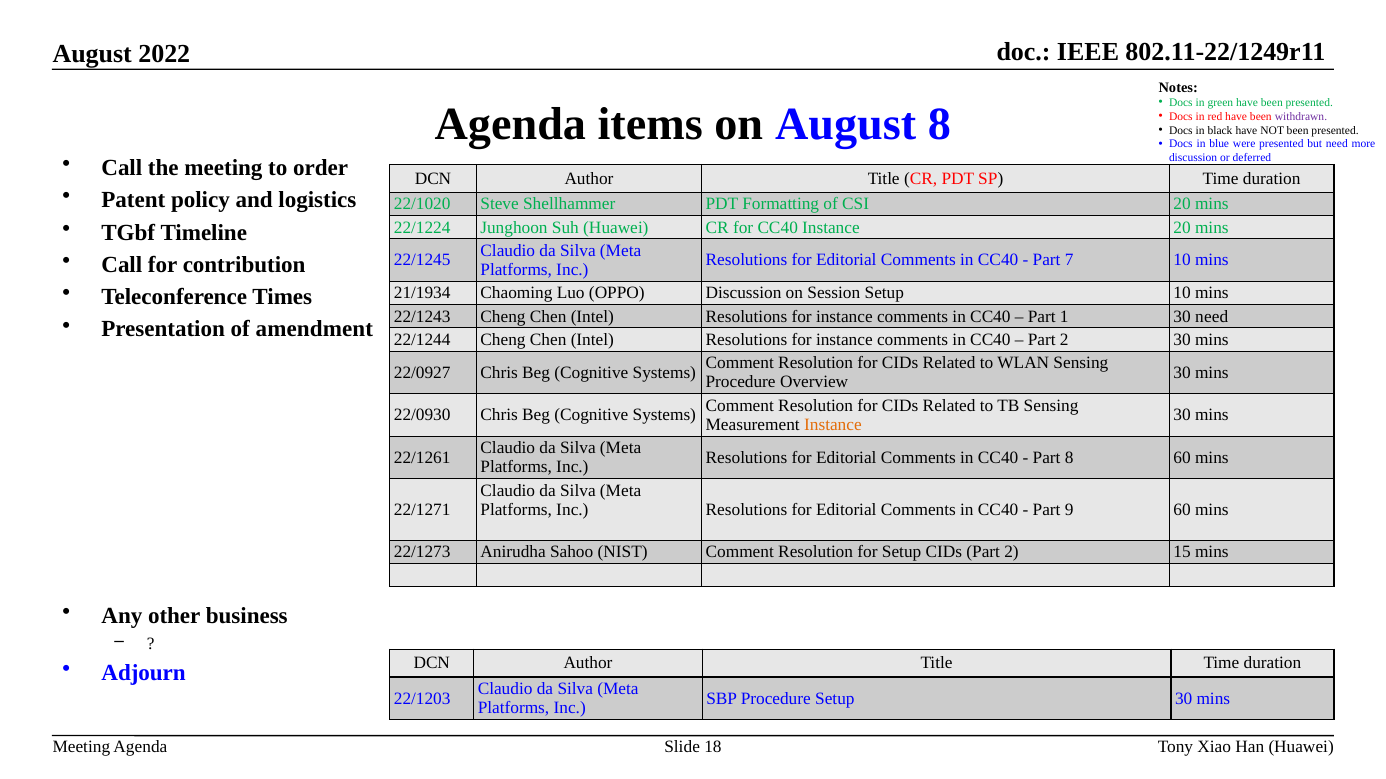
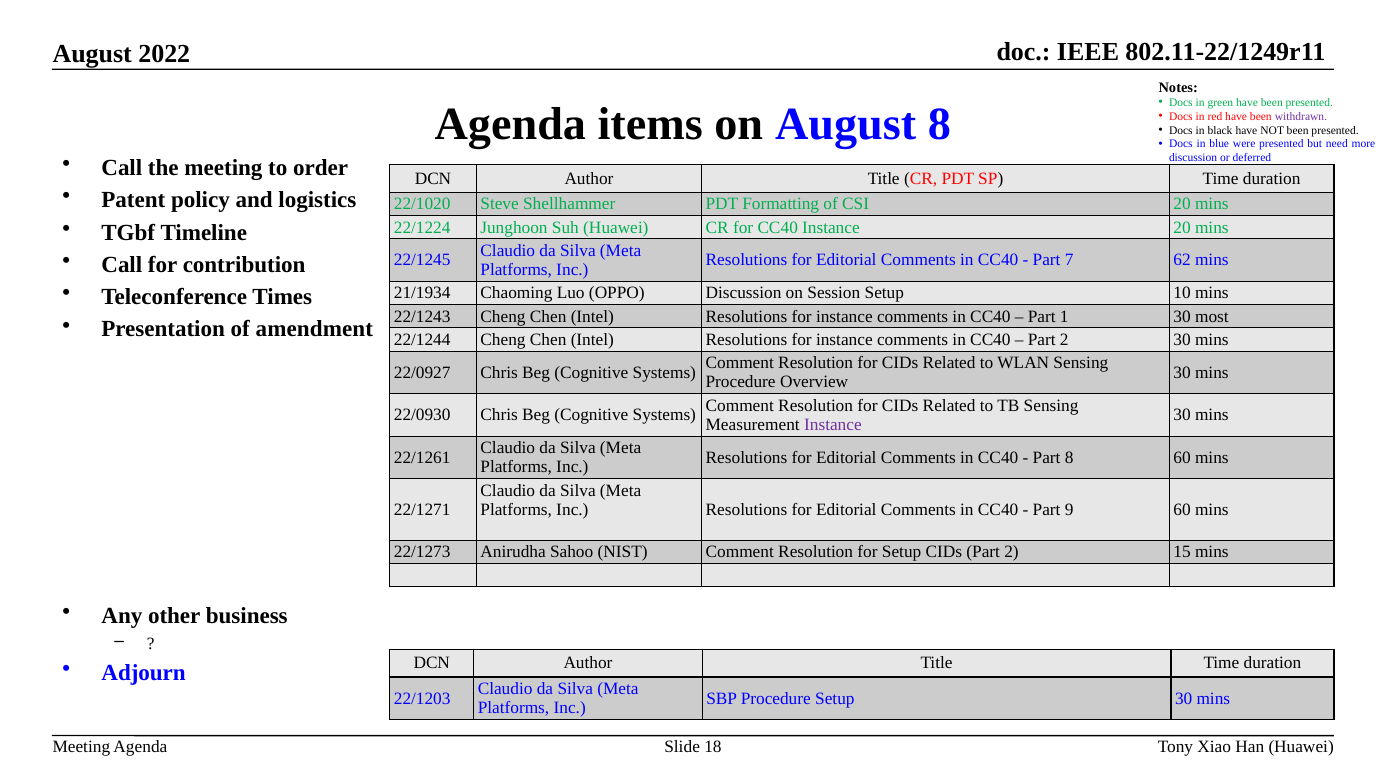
7 10: 10 -> 62 (1182, 260)
30 need: need -> most (1212, 317)
Instance colour: orange -> purple (833, 425)
